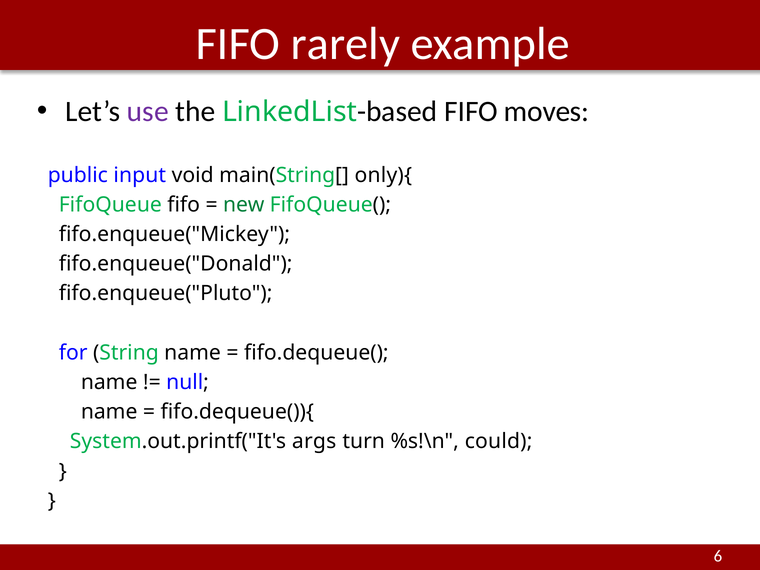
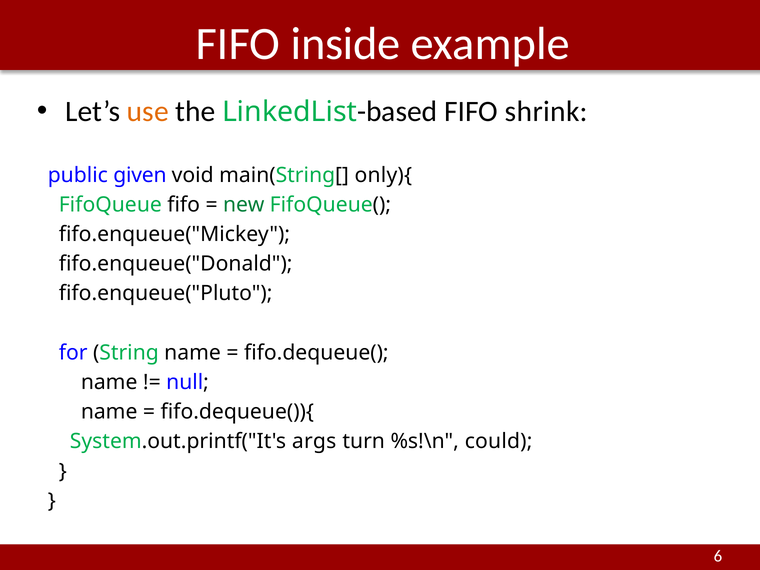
rarely: rarely -> inside (346, 44)
use colour: purple -> orange (148, 111)
moves: moves -> shrink (546, 111)
input: input -> given (140, 175)
